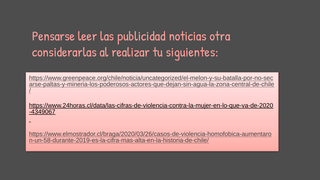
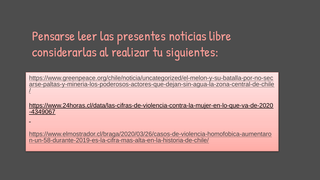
publicidad: publicidad -> presentes (141, 36)
otra: otra -> libre (220, 36)
